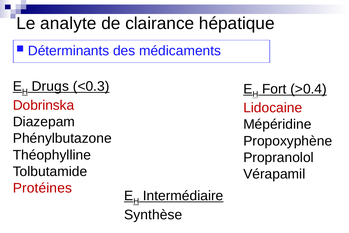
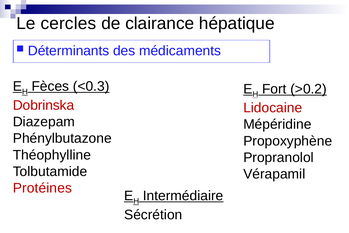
analyte: analyte -> cercles (68, 23)
Drugs: Drugs -> Fèces (50, 86)
>0.4: >0.4 -> >0.2 (309, 89)
Synthèse: Synthèse -> Sécrétion (153, 214)
